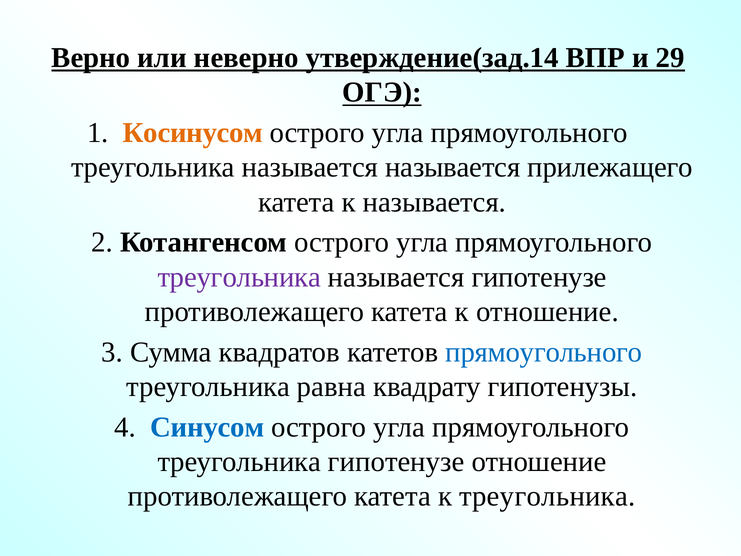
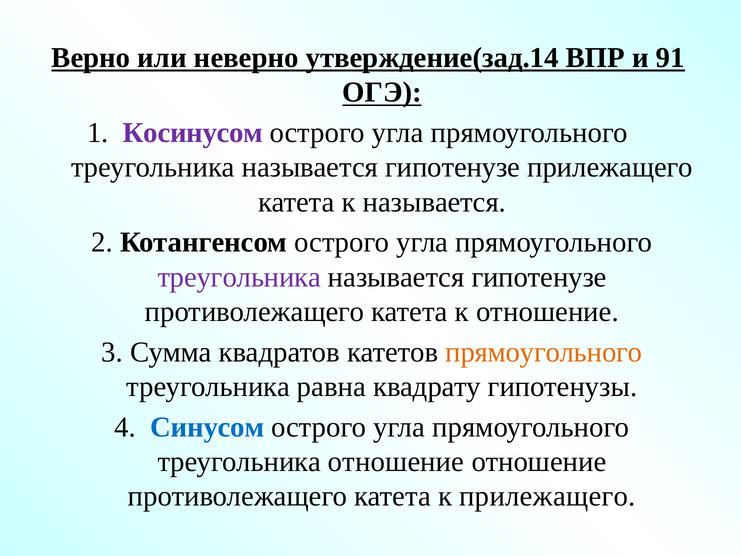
29: 29 -> 91 (670, 58)
Косинусом colour: orange -> purple (193, 133)
называется: называется -> гипотенузе (453, 167)
прямоугольного colour: blue -> orange (544, 352)
треугольника гипотенузе: гипотенузе -> отношение (396, 461)
к треугольника: треугольника -> прилежащего (547, 496)
